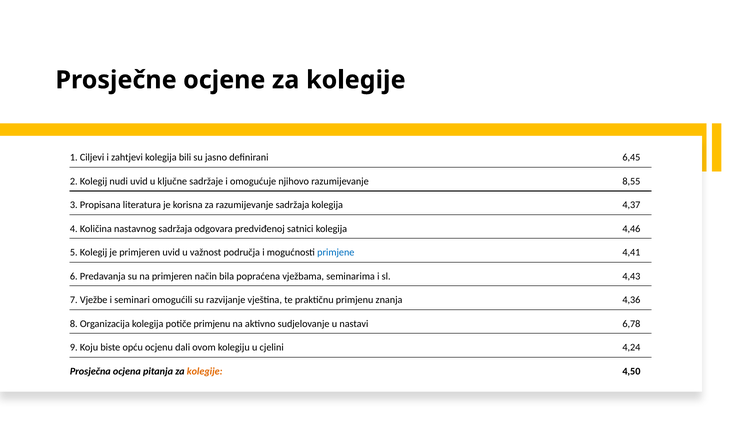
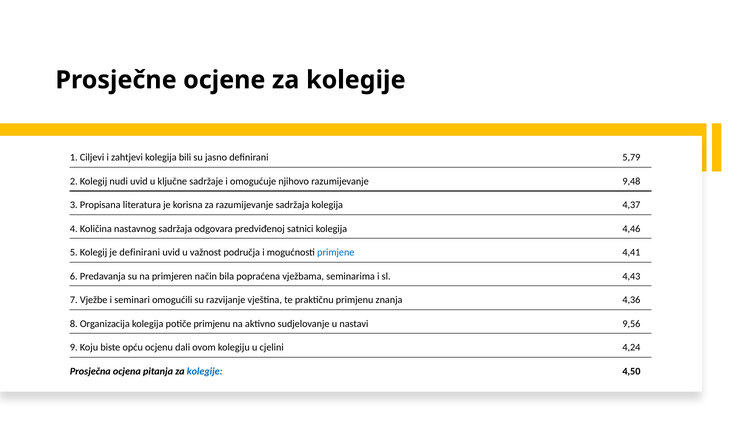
6,45: 6,45 -> 5,79 (631, 158)
8,55: 8,55 -> 9,48 (631, 181)
je primjeren: primjeren -> definirani (140, 252)
6,78: 6,78 -> 9,56 (631, 324)
kolegije colour: orange -> blue (205, 371)
